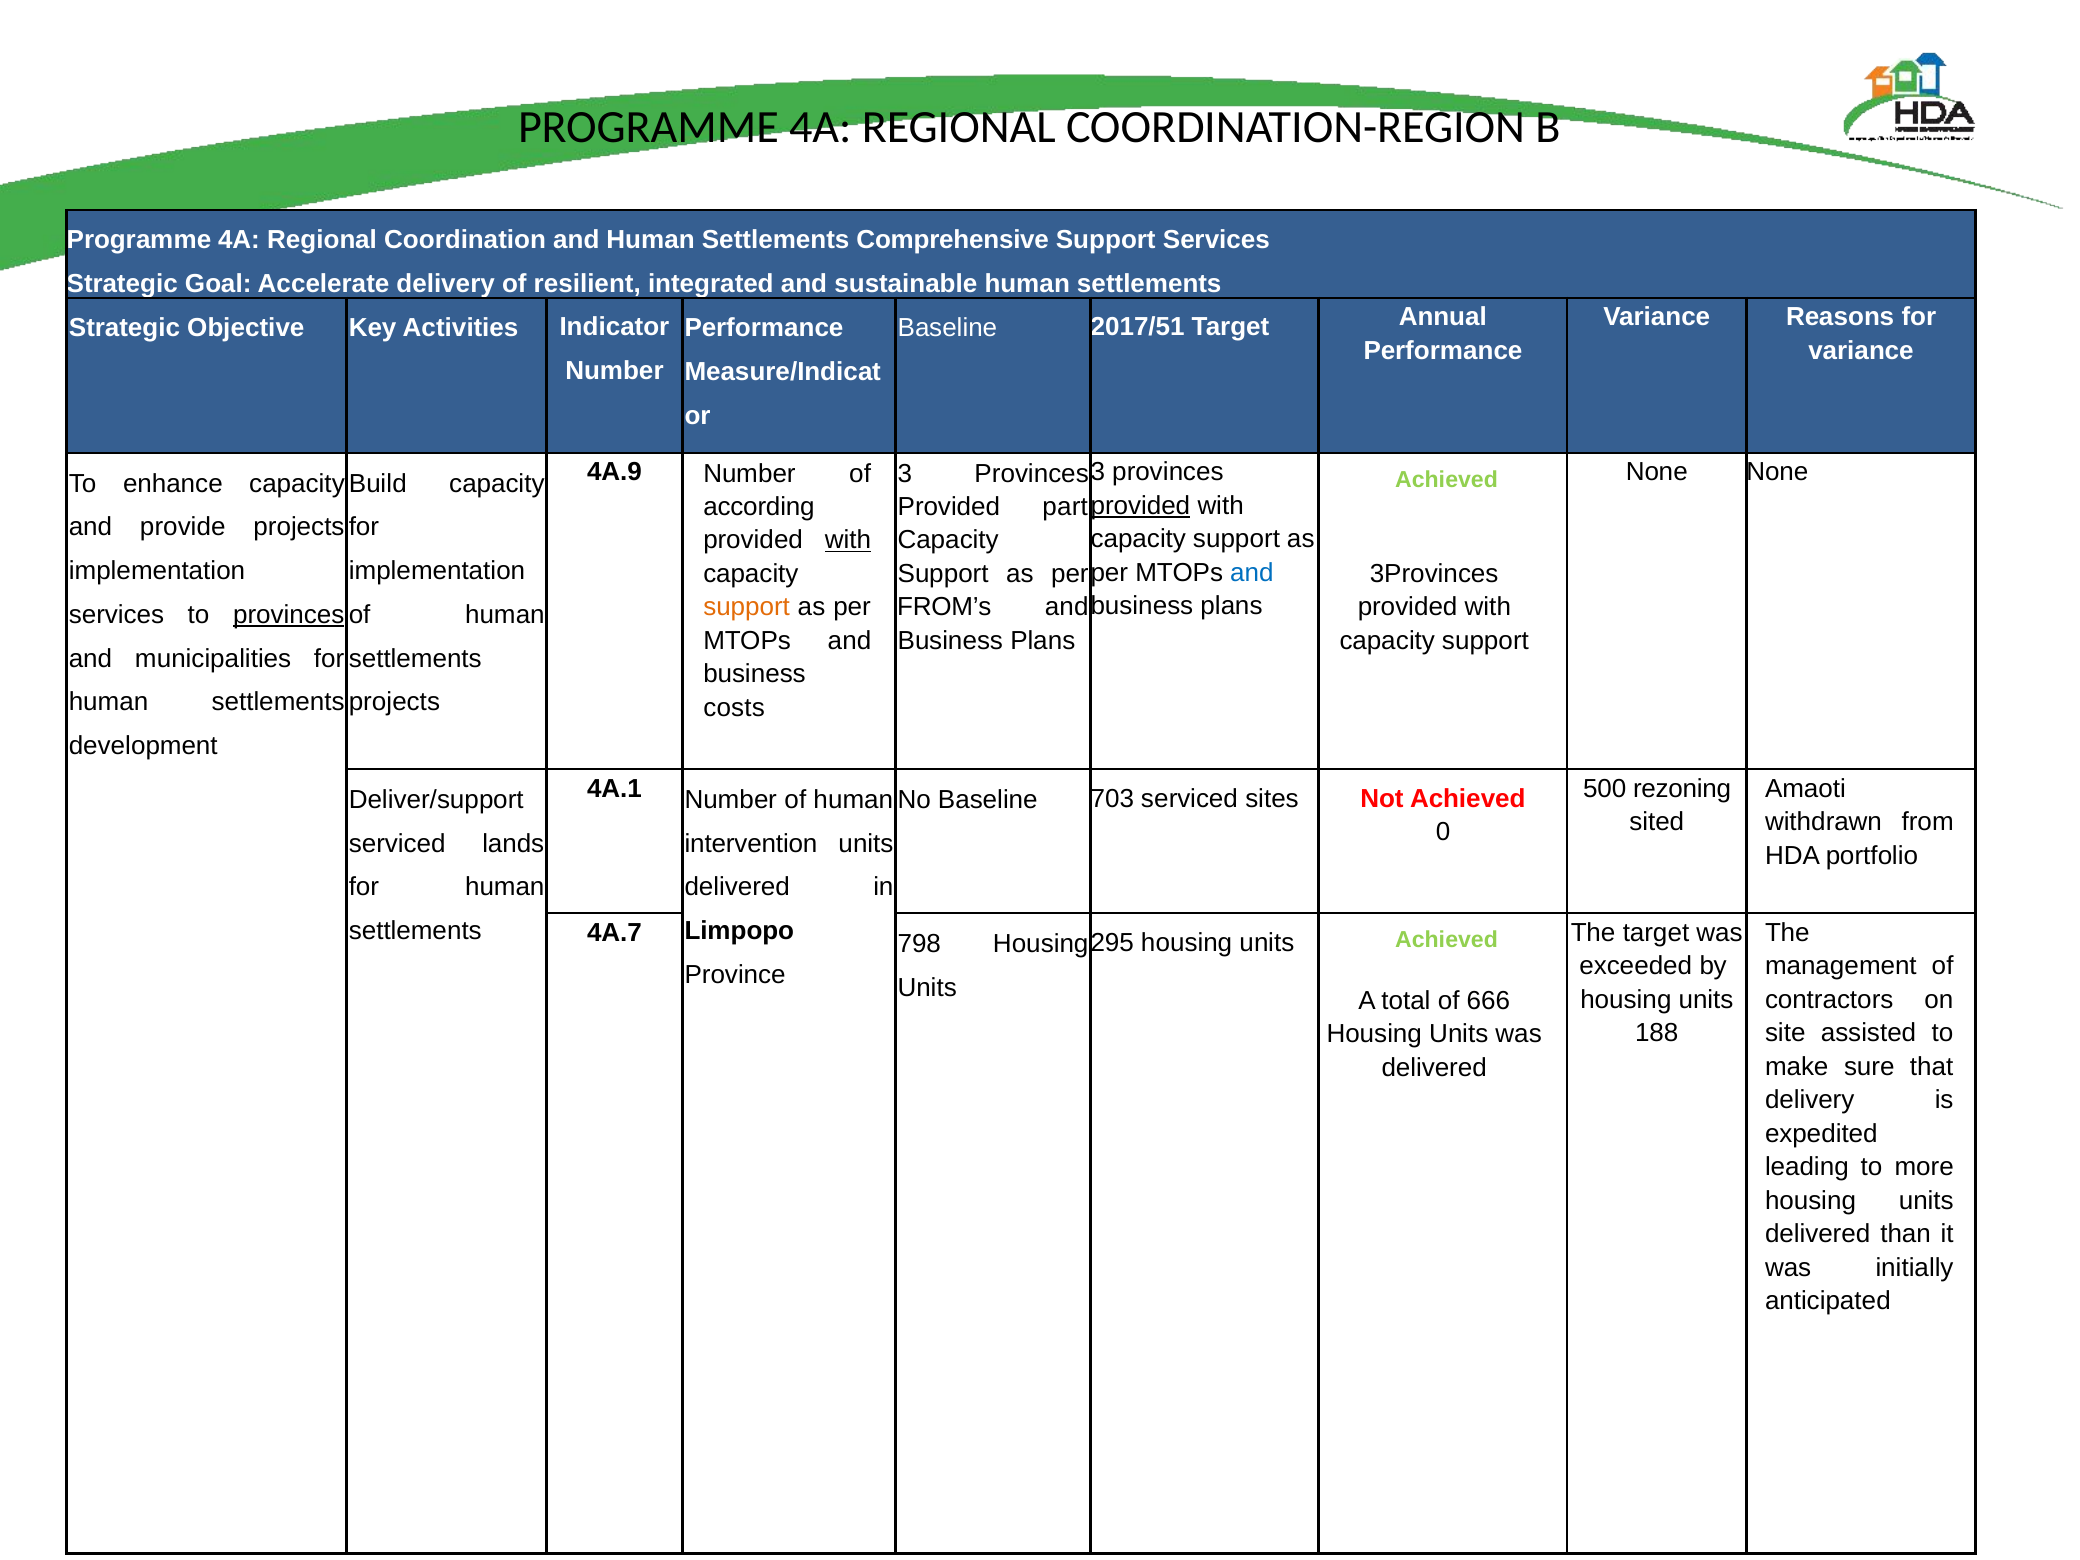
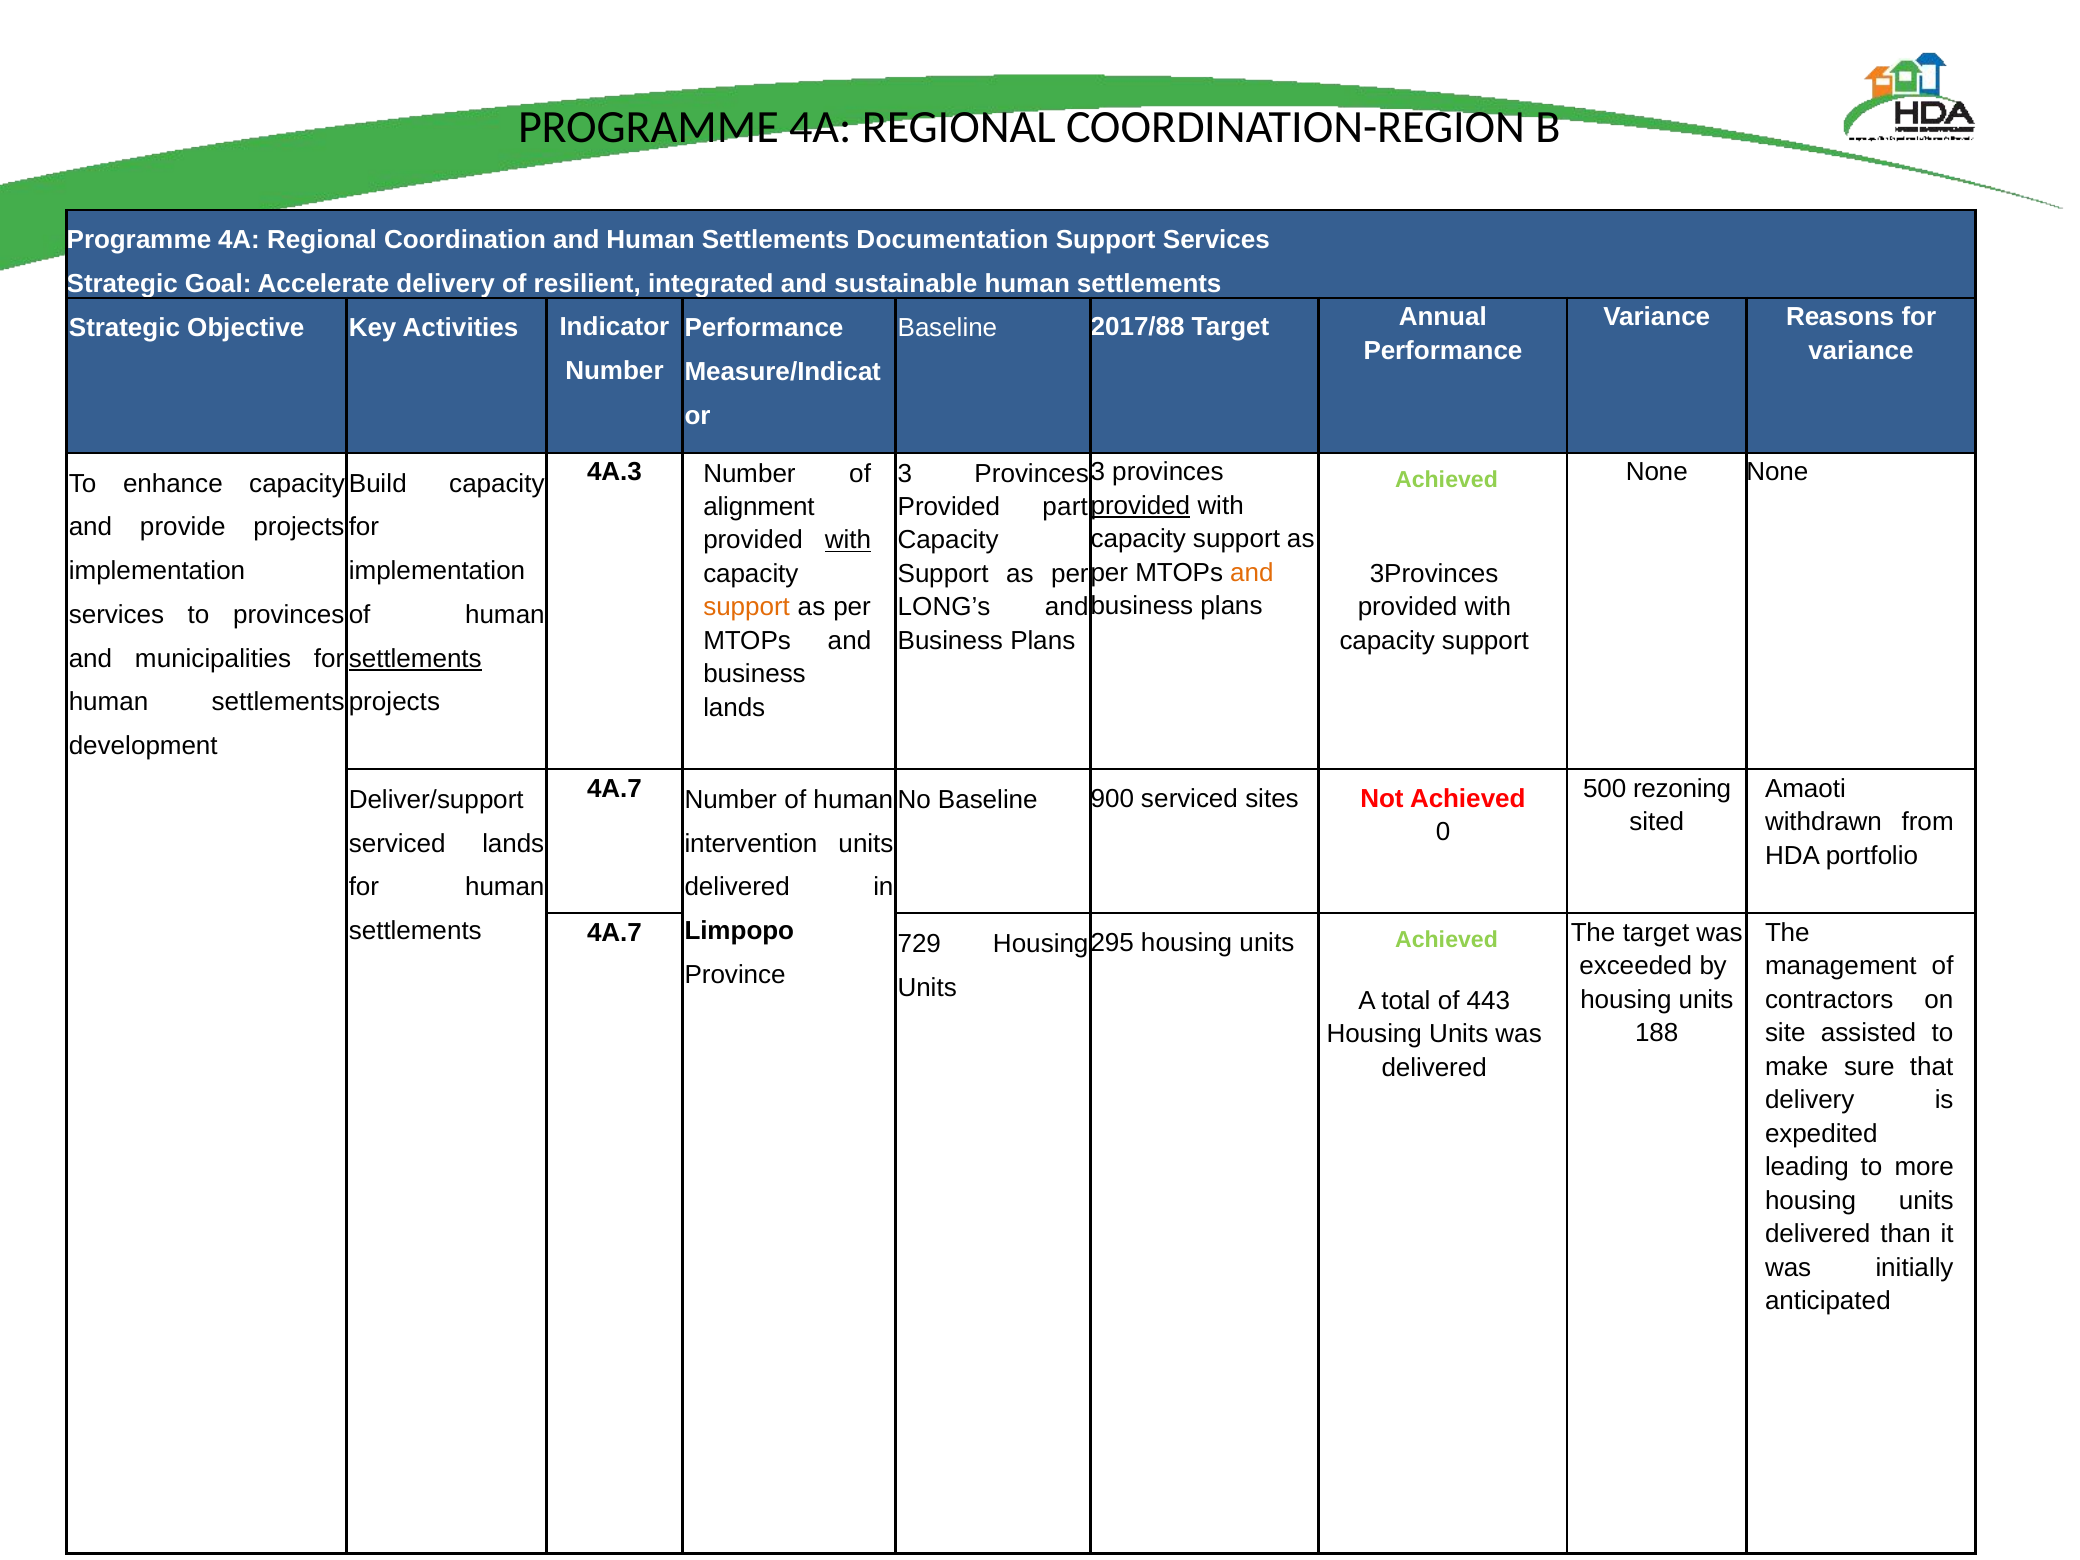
Comprehensive: Comprehensive -> Documentation (953, 240)
2017/51: 2017/51 -> 2017/88 (1138, 327)
4A.9: 4A.9 -> 4A.3 (614, 472)
according: according -> alignment (759, 507)
and colour: blue -> orange (1252, 573)
FROM’s: FROM’s -> LONG’s (944, 607)
provinces underline: present -> none (289, 615)
settlements underline: none -> present (415, 659)
costs: costs -> lands (734, 708)
4A.1: 4A.1 -> 4A.7 (614, 789)
703: 703 -> 900 (1112, 799)
798: 798 -> 729 (919, 944)
666: 666 -> 443 (1488, 1001)
